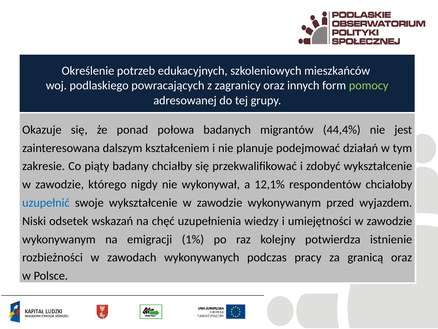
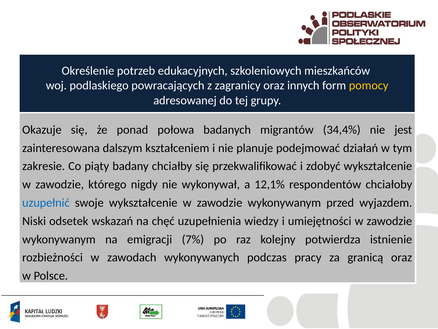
pomocy colour: light green -> yellow (369, 85)
44,4%: 44,4% -> 34,4% (342, 130)
1%: 1% -> 7% (193, 239)
